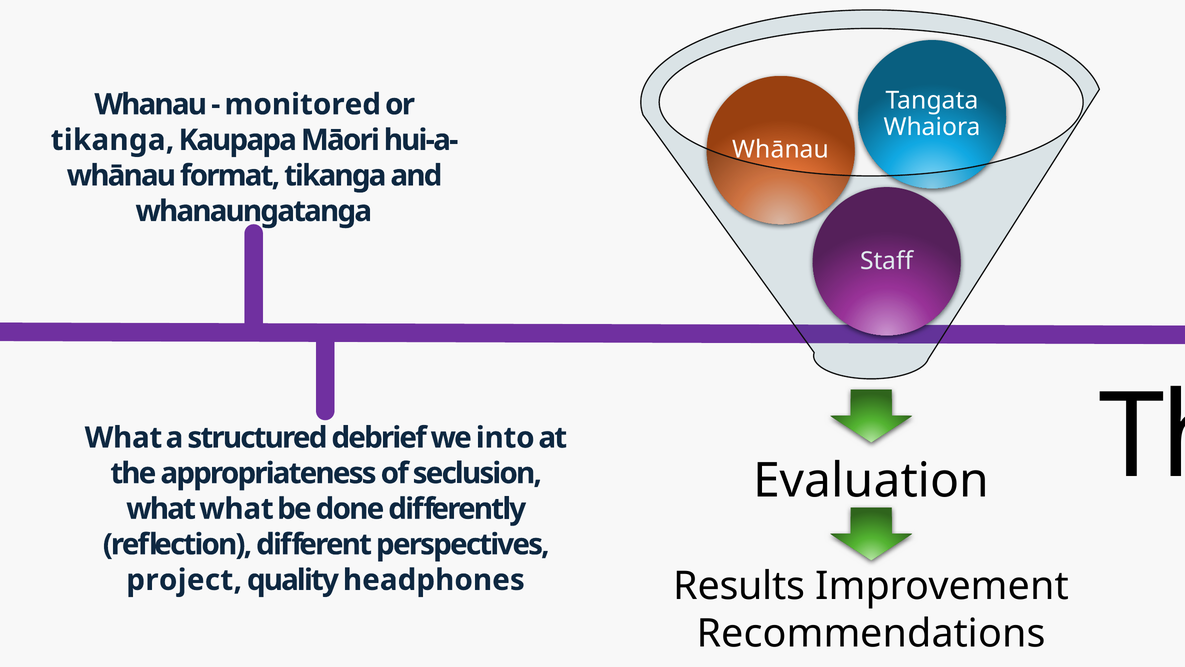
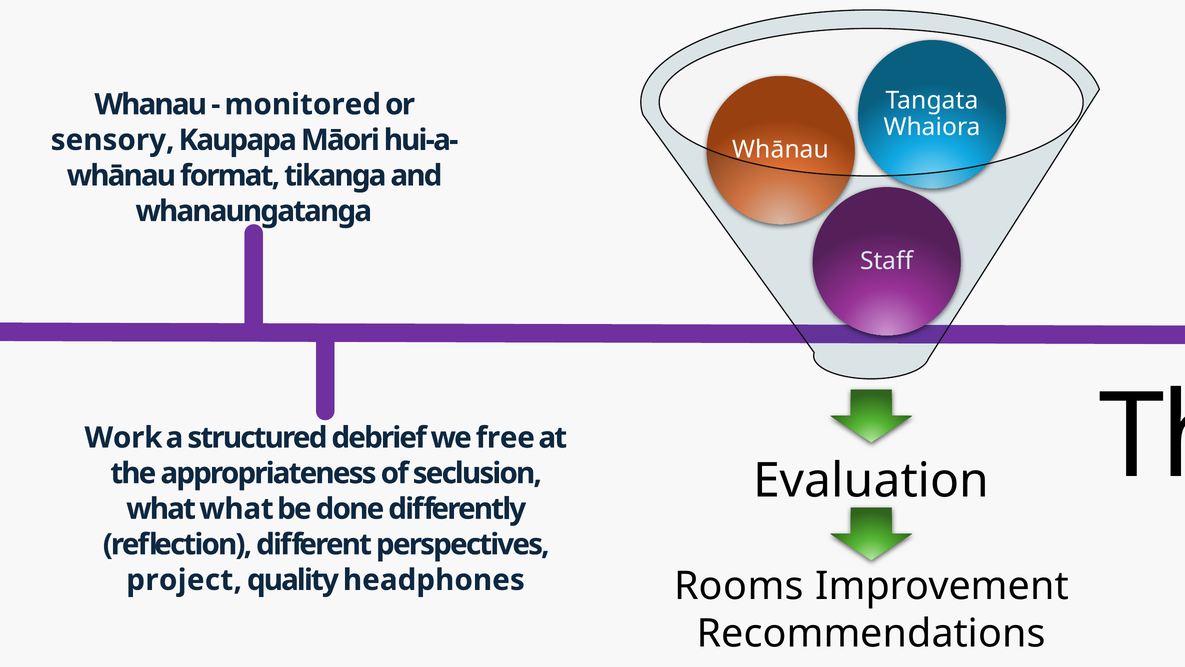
tikanga: tikanga -> sensory (113, 140)
What: What -> Work (123, 438)
into: into -> free (505, 438)
Results: Results -> Rooms (739, 586)
